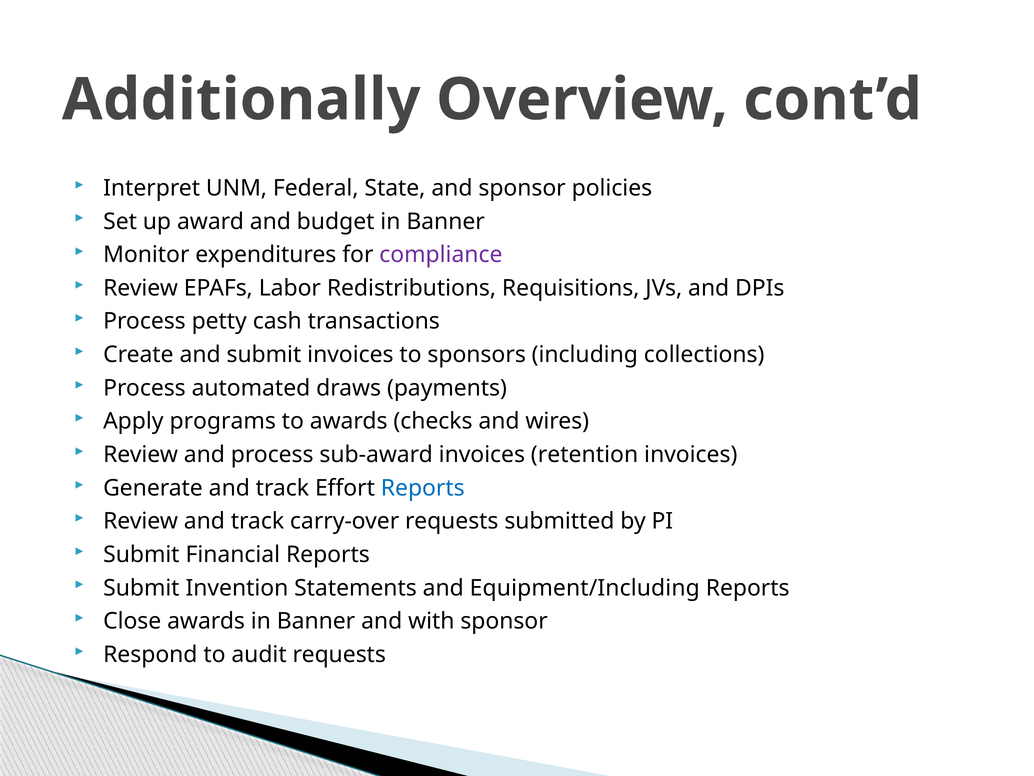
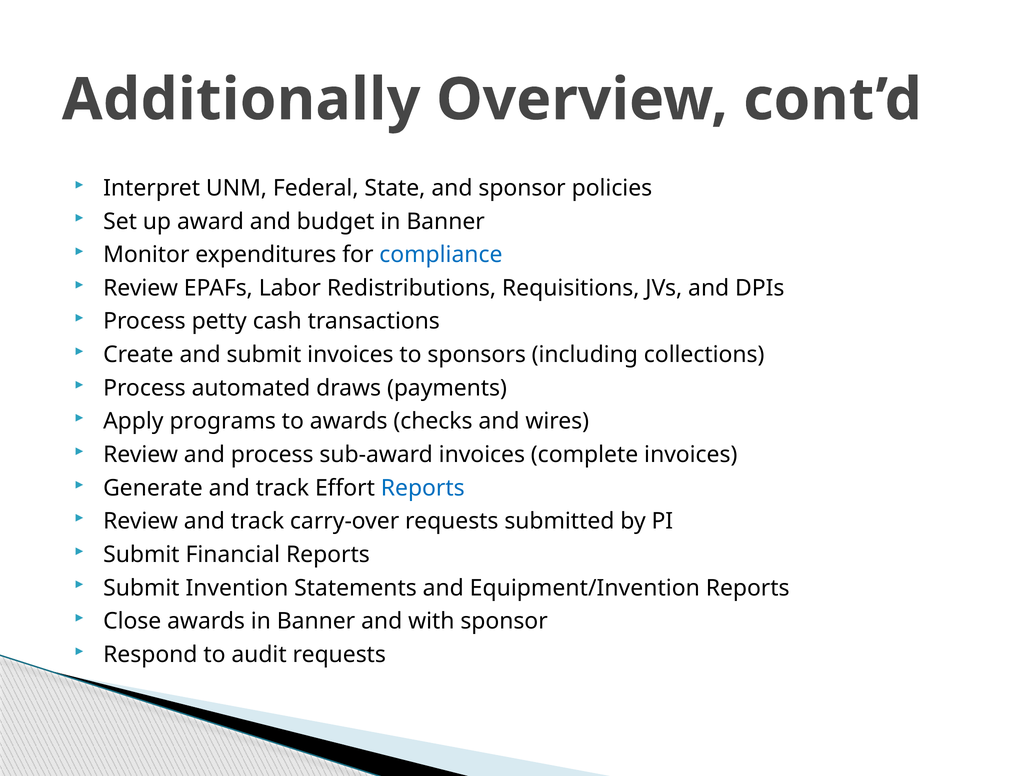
compliance colour: purple -> blue (441, 255)
retention: retention -> complete (585, 454)
Equipment/Including: Equipment/Including -> Equipment/Invention (585, 588)
